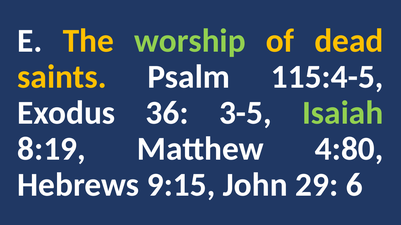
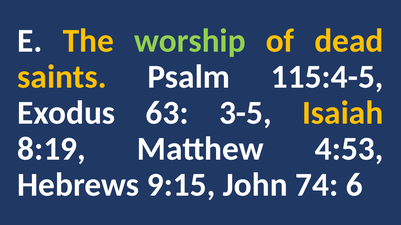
36: 36 -> 63 (167, 113)
Isaiah colour: light green -> yellow (343, 113)
4:80: 4:80 -> 4:53 (349, 149)
29: 29 -> 74 (317, 185)
